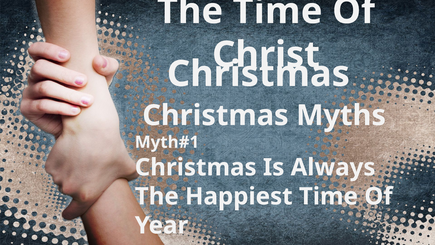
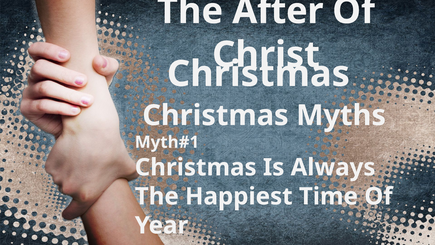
The Time: Time -> After (278, 11)
